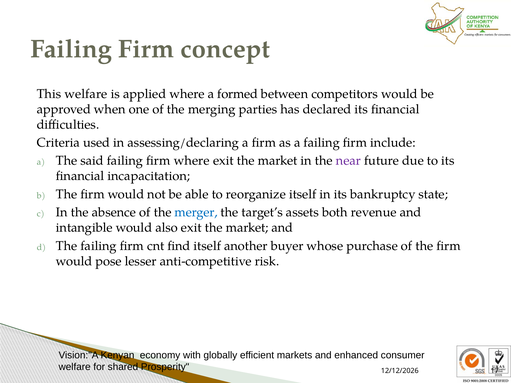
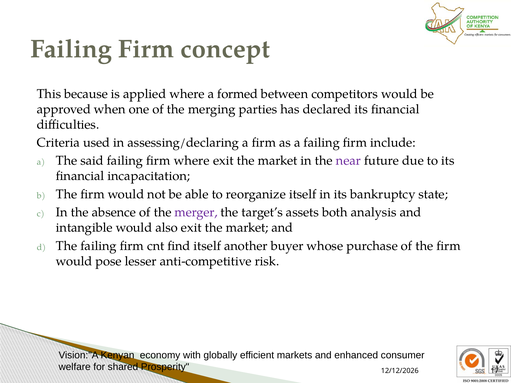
This welfare: welfare -> because (86, 94)
merger colour: blue -> purple (196, 213)
revenue: revenue -> analysis (374, 213)
